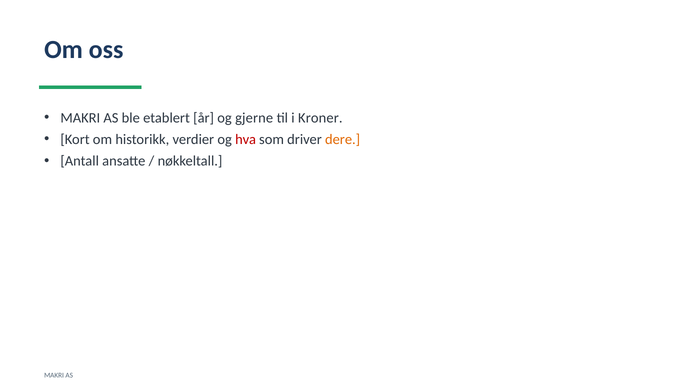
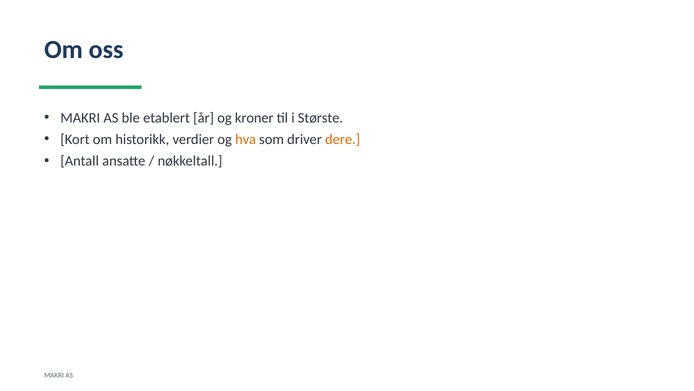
gjerne: gjerne -> kroner (254, 118)
Kroner: Kroner -> Største (320, 118)
hva colour: red -> orange (246, 139)
